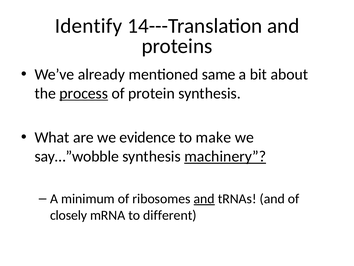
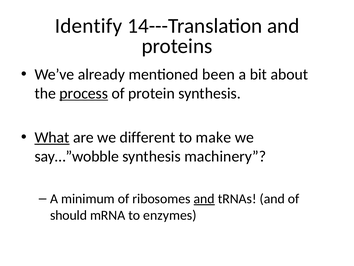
same: same -> been (219, 74)
What underline: none -> present (52, 137)
evidence: evidence -> different (148, 137)
machinery underline: present -> none (225, 156)
closely: closely -> should (69, 215)
different: different -> enzymes (170, 215)
